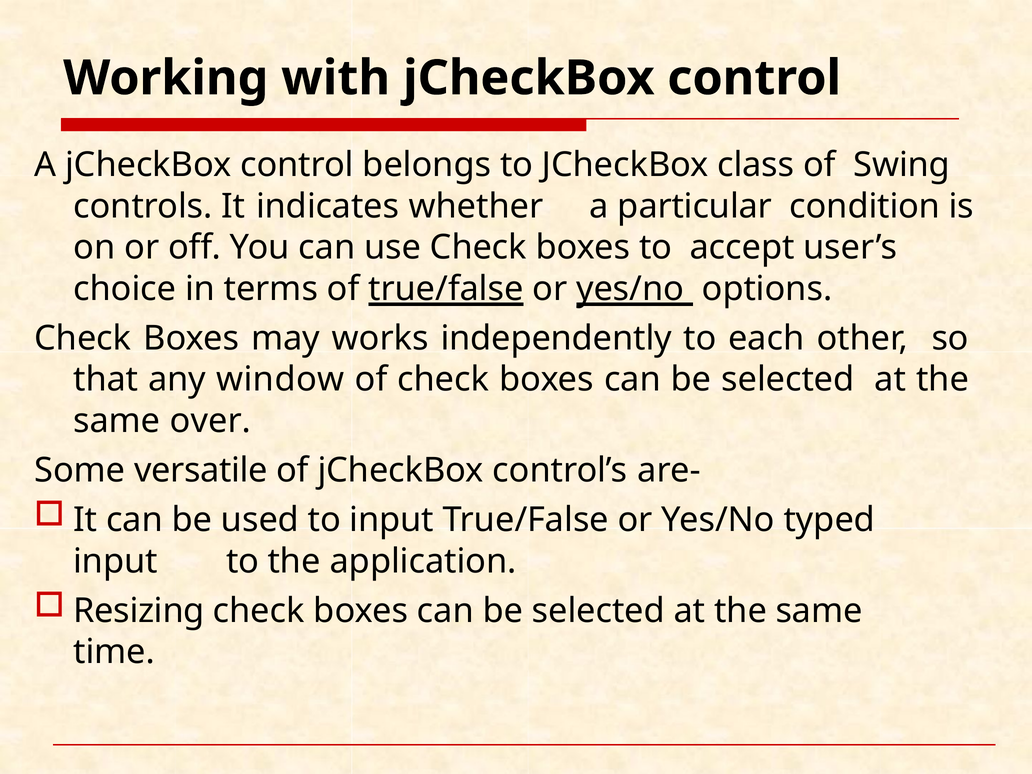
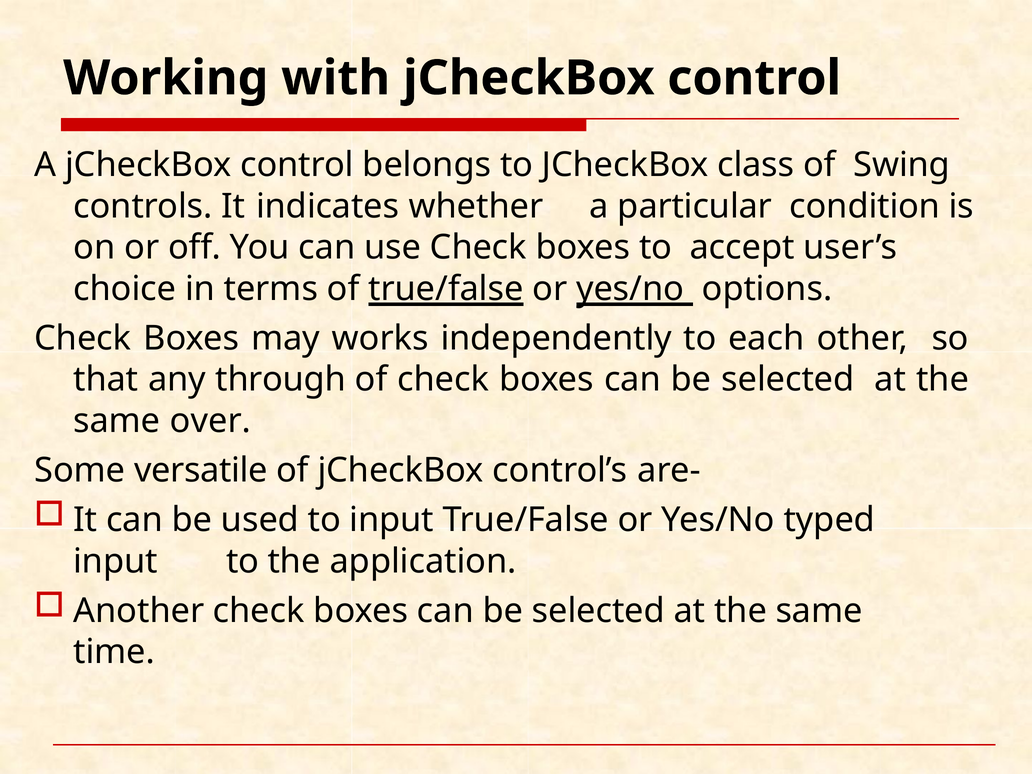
window: window -> through (281, 380)
Resizing: Resizing -> Another (139, 611)
